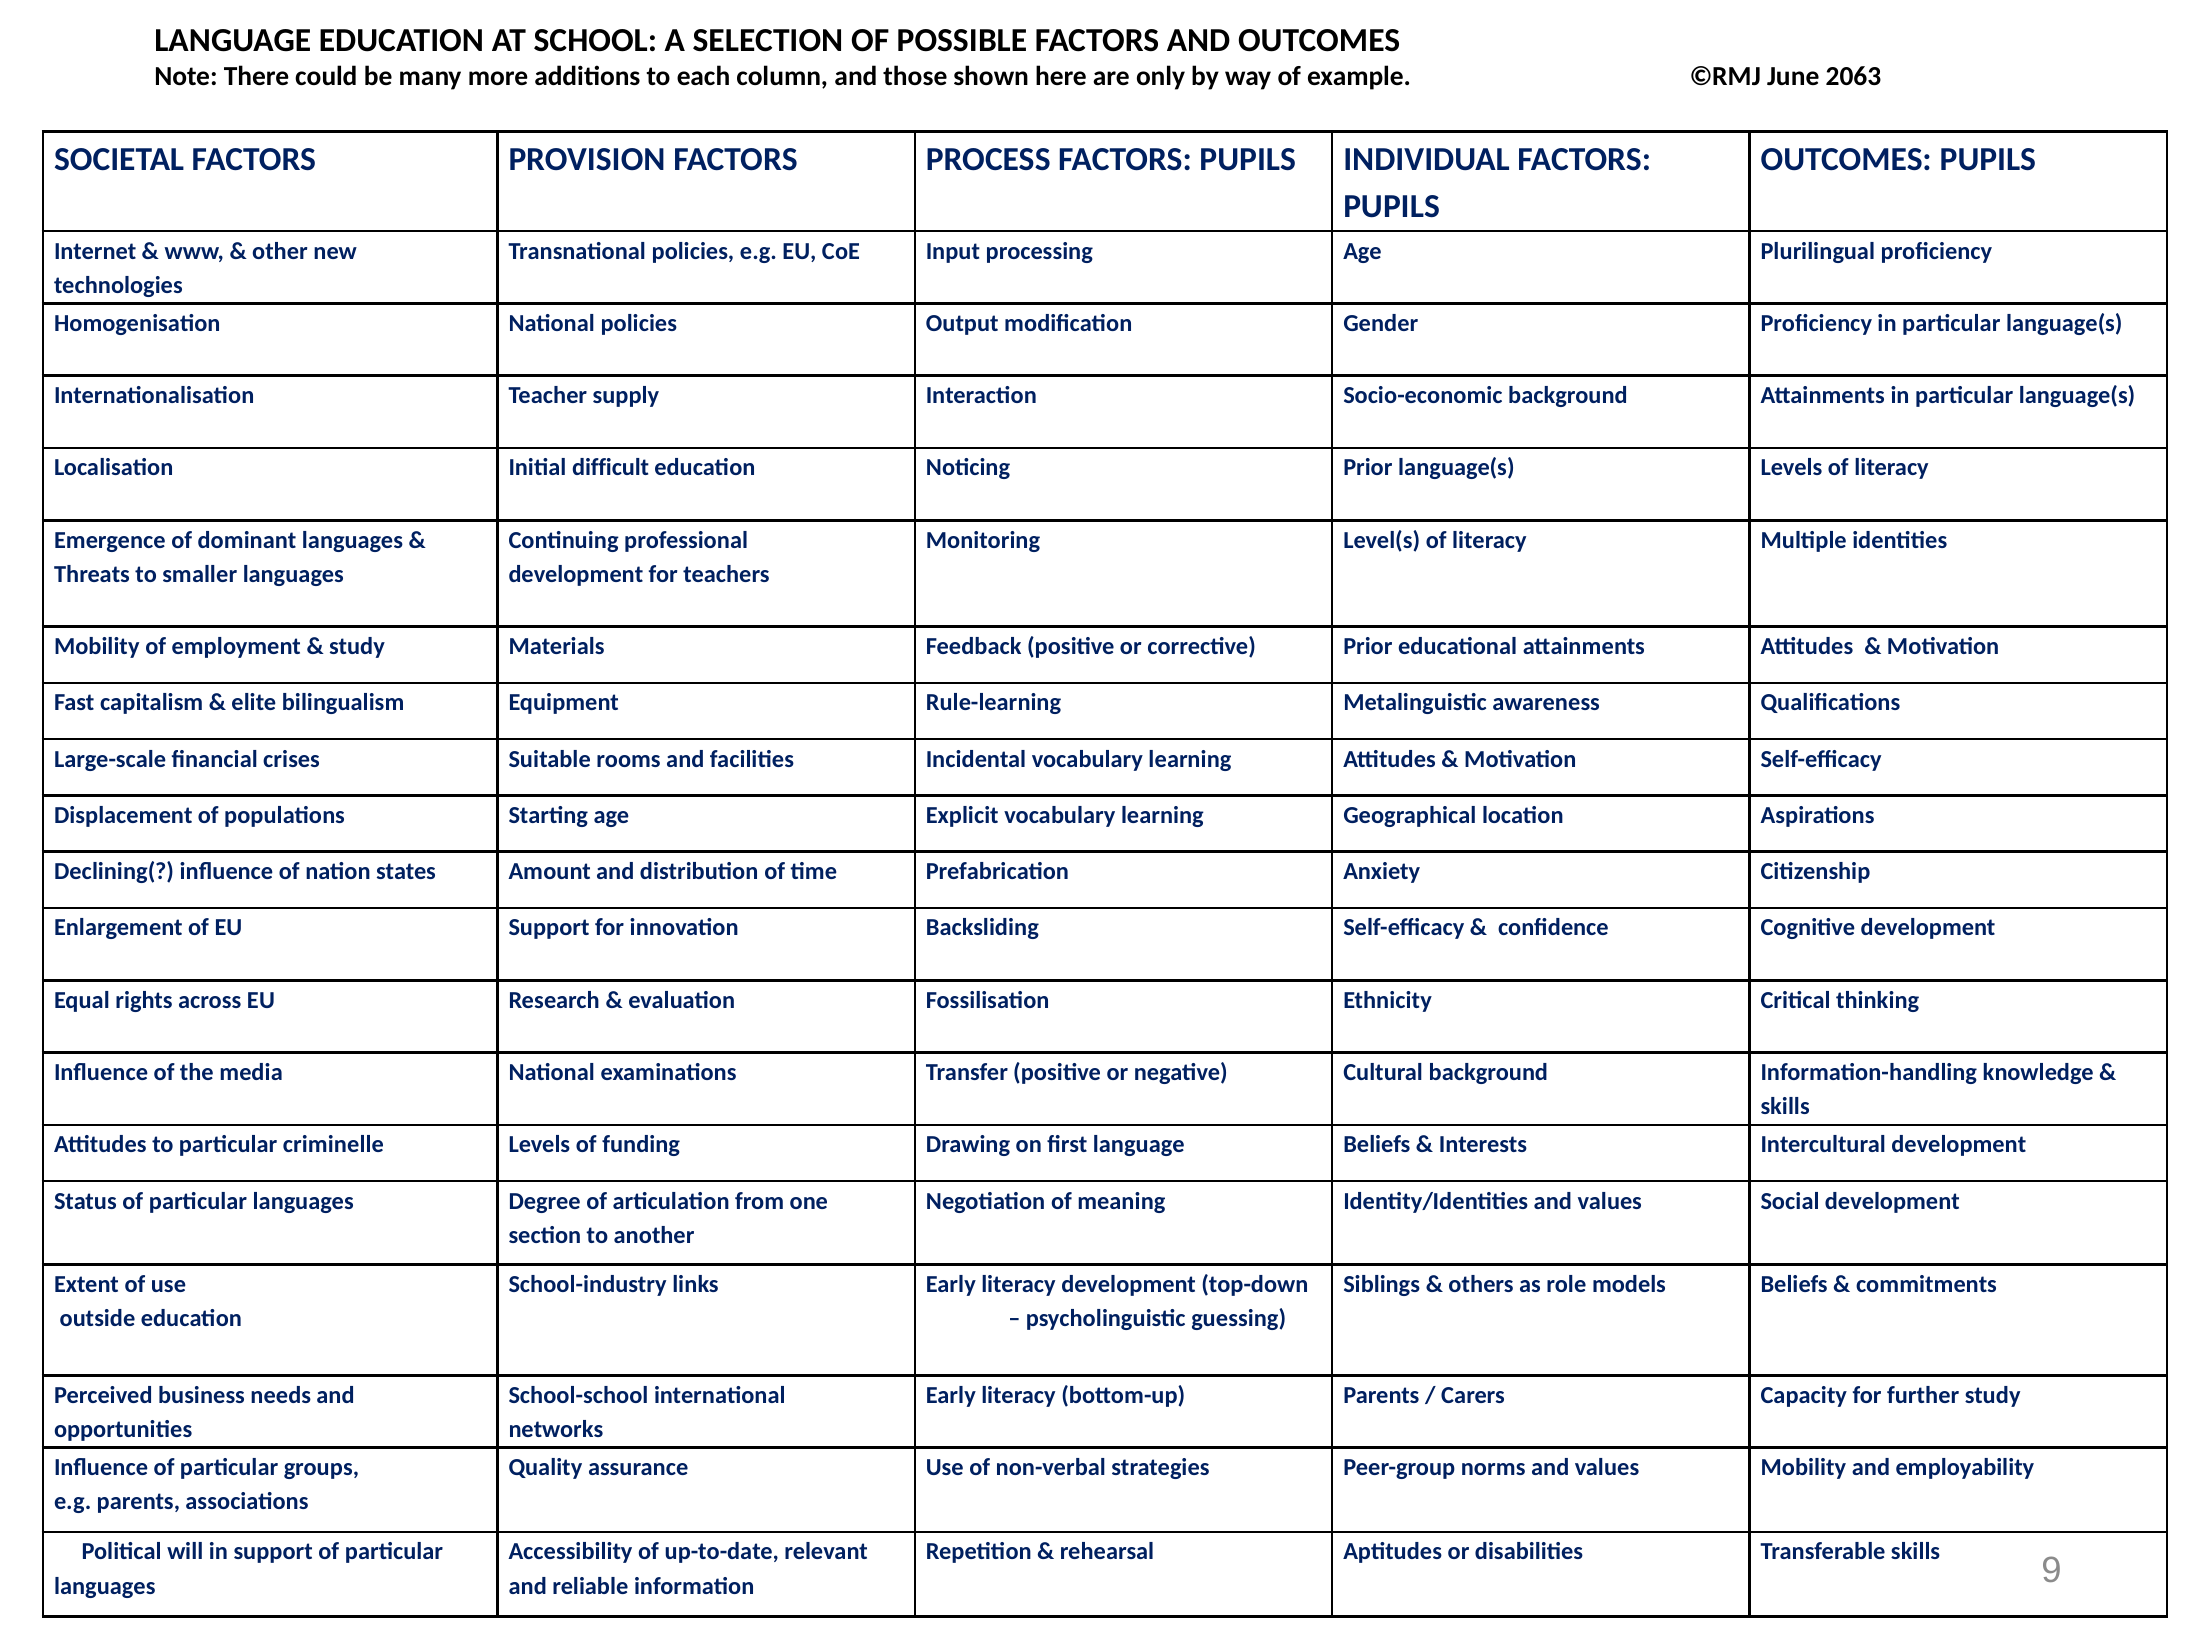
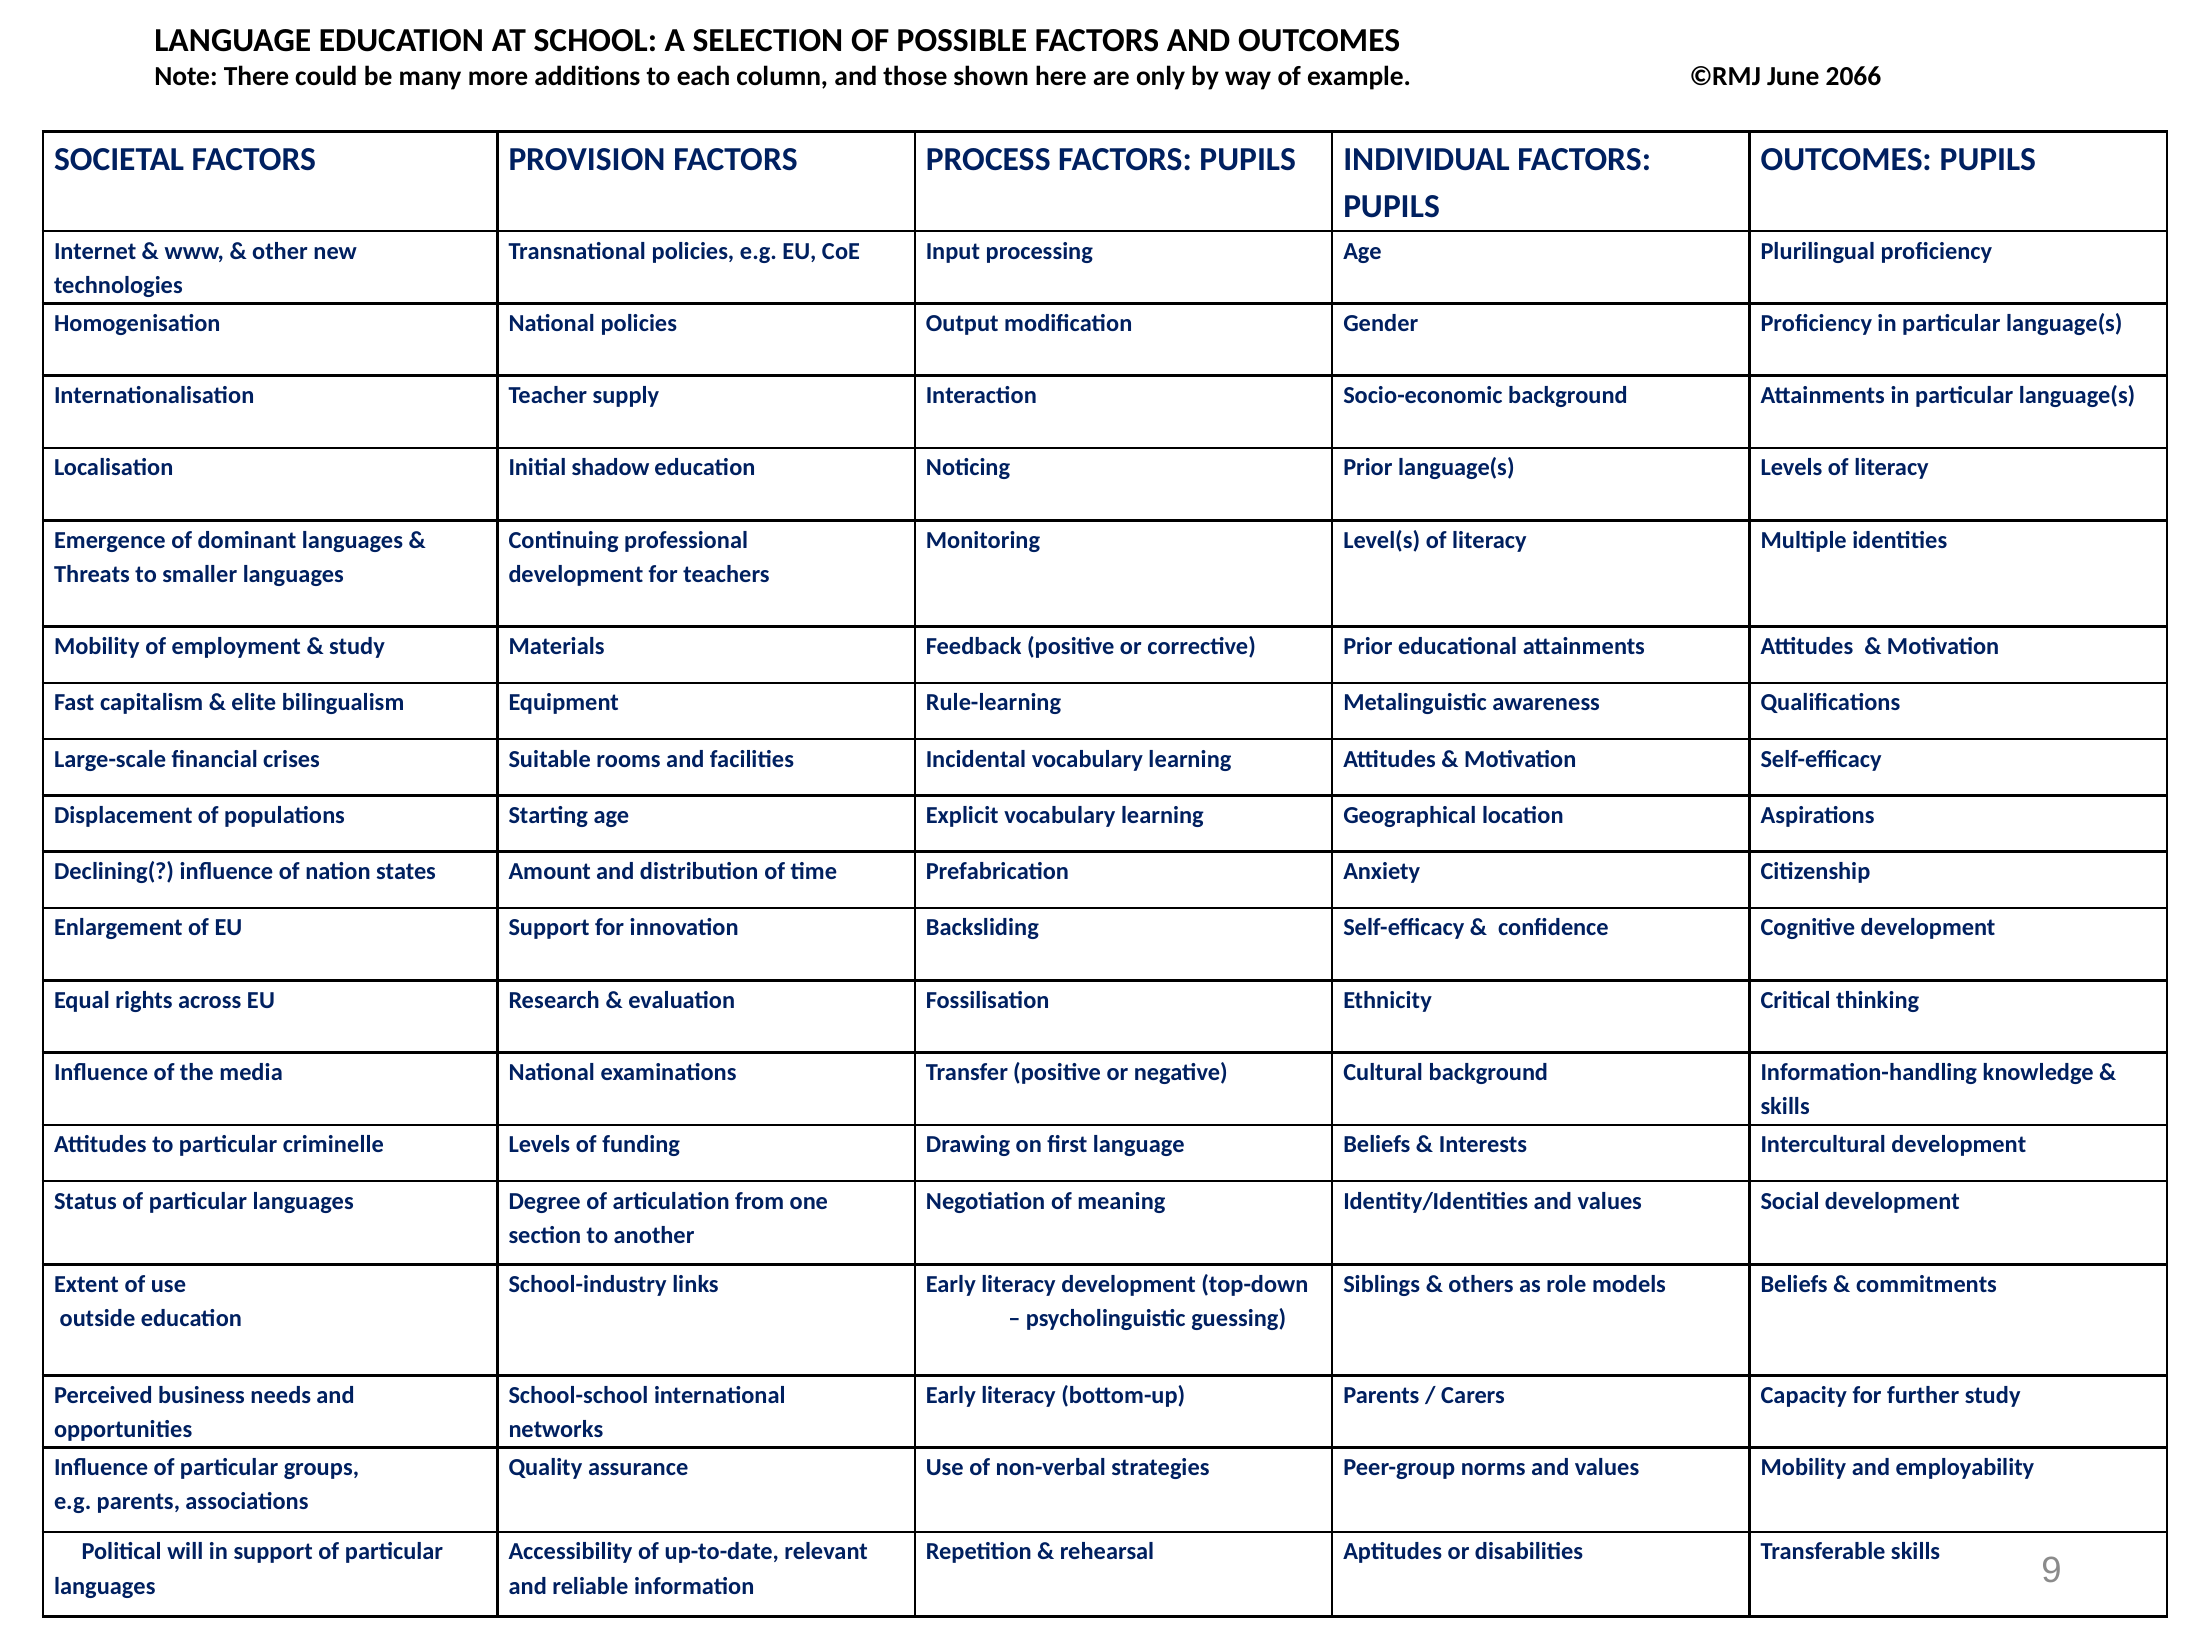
2063: 2063 -> 2066 (1853, 77)
difficult: difficult -> shadow (611, 468)
